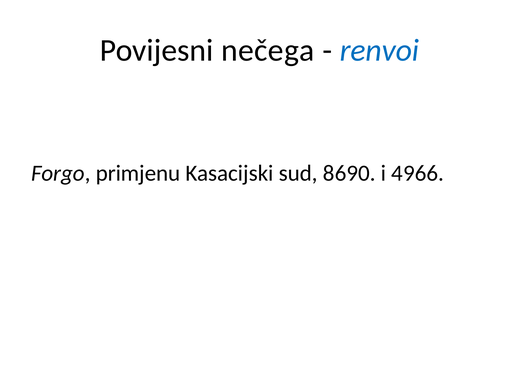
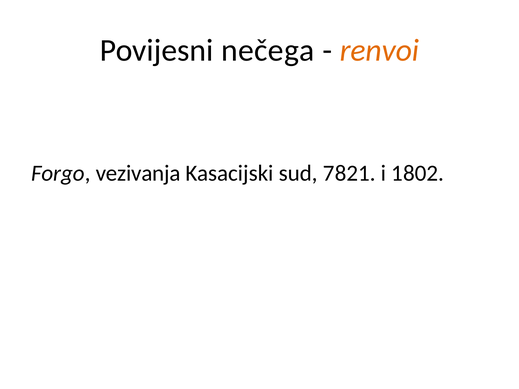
renvoi colour: blue -> orange (379, 50)
primjenu: primjenu -> vezivanja (138, 173)
8690: 8690 -> 7821 (349, 173)
4966: 4966 -> 1802 (418, 173)
